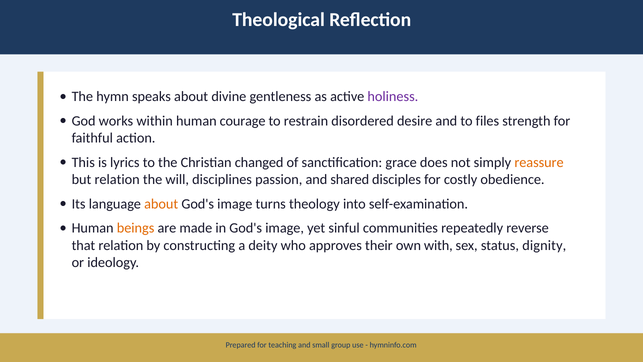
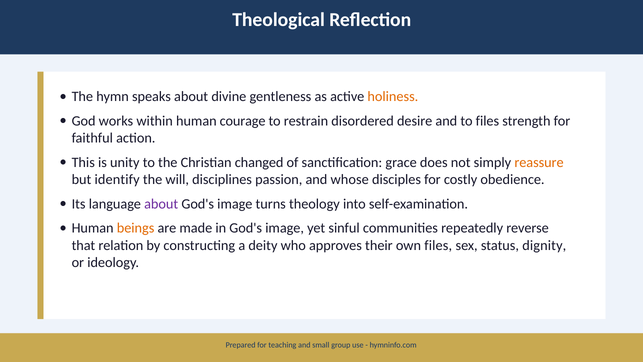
holiness colour: purple -> orange (393, 97)
lyrics: lyrics -> unity (125, 162)
but relation: relation -> identify (117, 179)
shared: shared -> whose (350, 179)
about colour: orange -> purple (161, 204)
own with: with -> files (438, 245)
